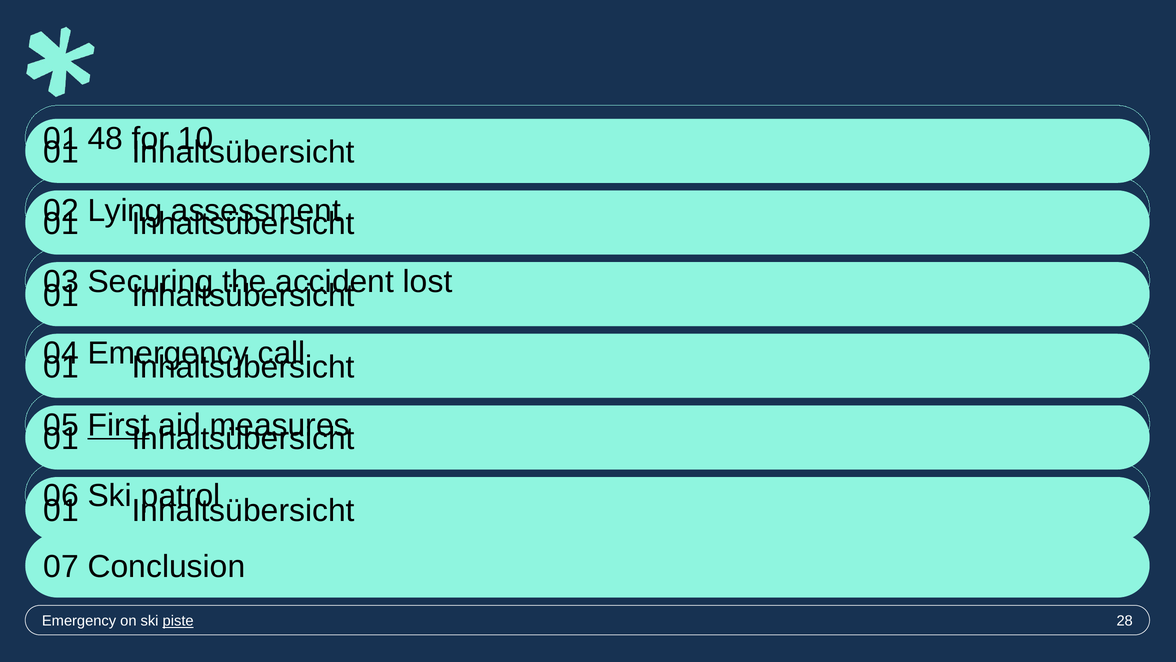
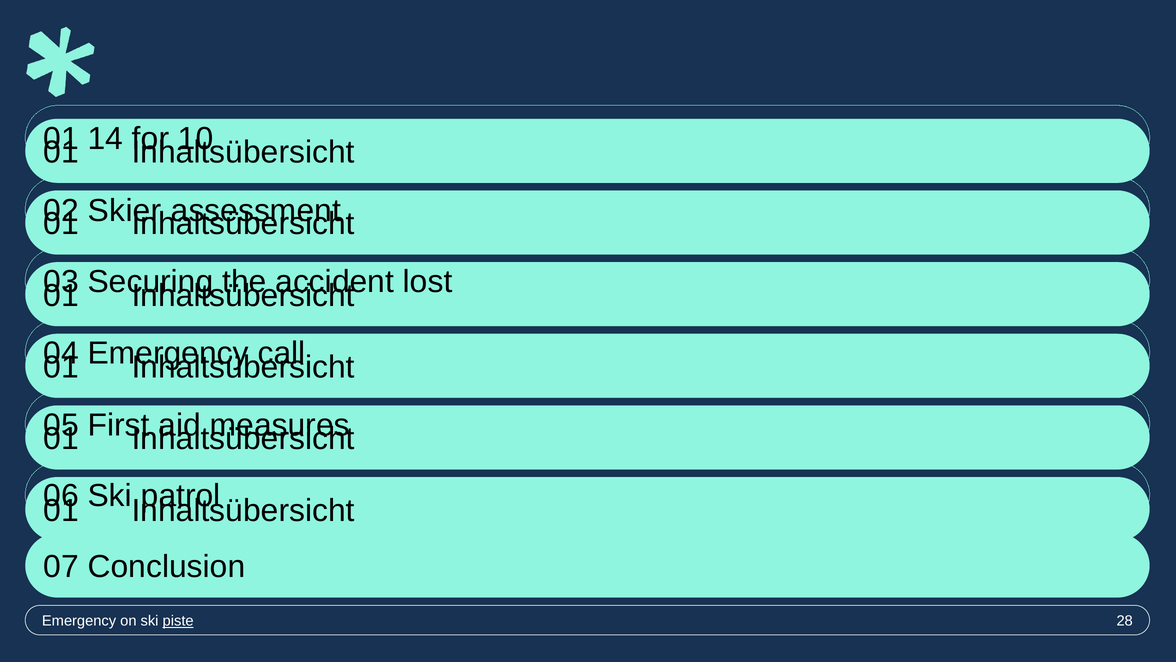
48: 48 -> 14 (105, 139)
Lying: Lying -> Skier (125, 210)
First underline: present -> none (119, 425)
